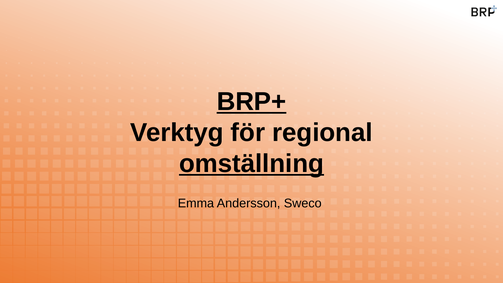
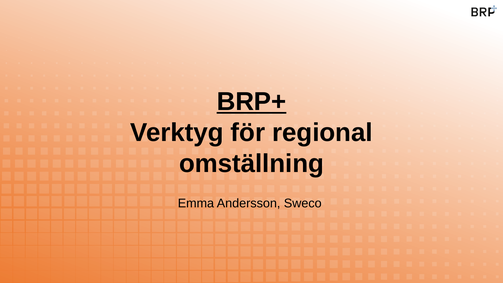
omställning underline: present -> none (251, 164)
